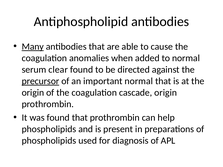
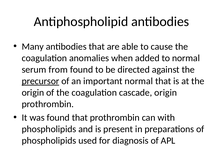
Many underline: present -> none (33, 47)
clear: clear -> from (58, 70)
help: help -> with (166, 118)
